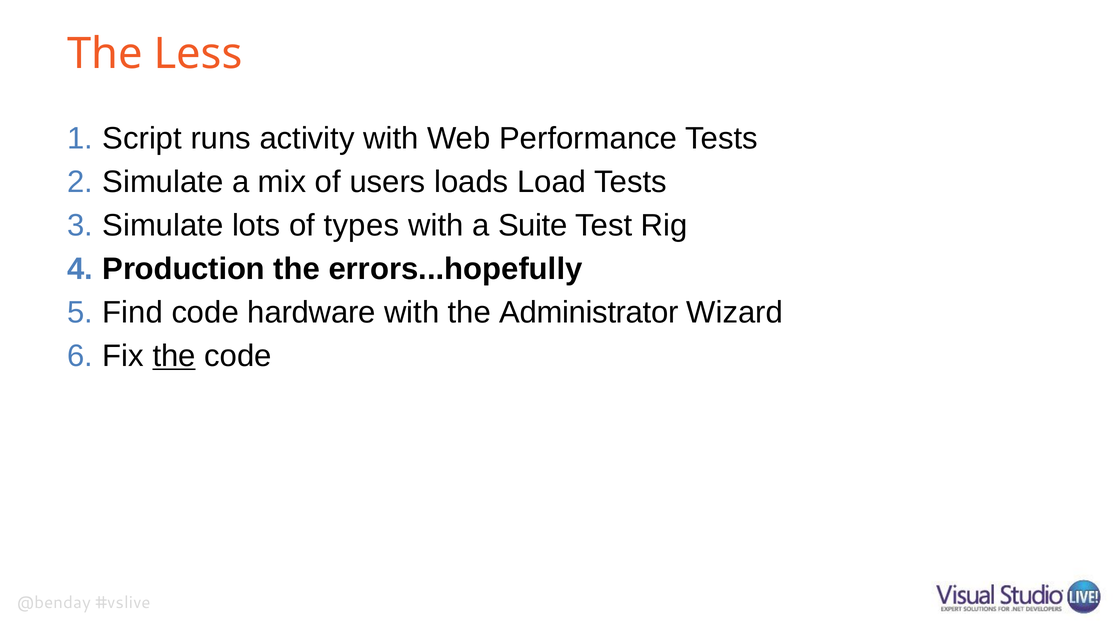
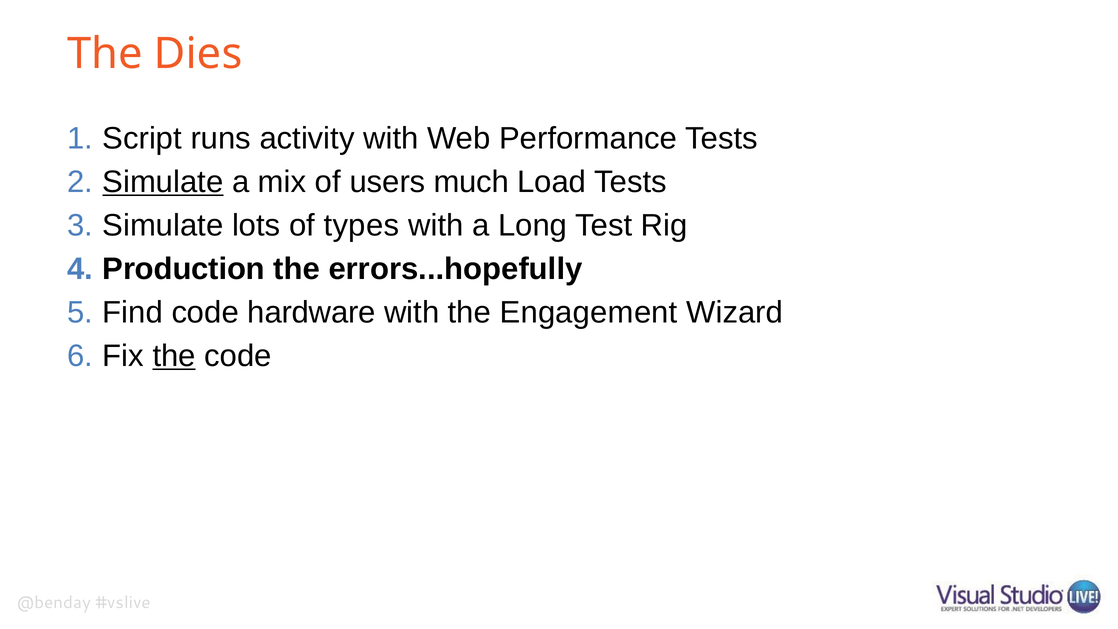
Less: Less -> Dies (198, 54)
Simulate underline: none -> present (163, 182)
loads: loads -> much (471, 182)
Suite: Suite -> Long (533, 225)
Administrator: Administrator -> Engagement (589, 312)
